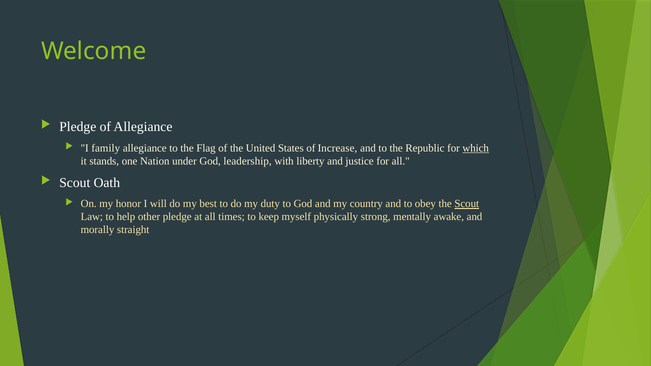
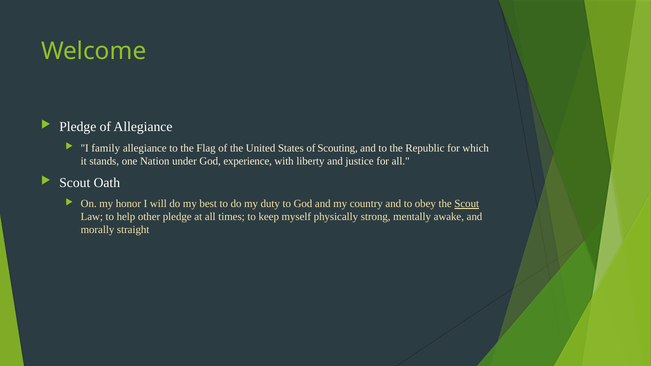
Increase: Increase -> Scouting (338, 148)
which underline: present -> none (476, 148)
leadership: leadership -> experience (248, 161)
